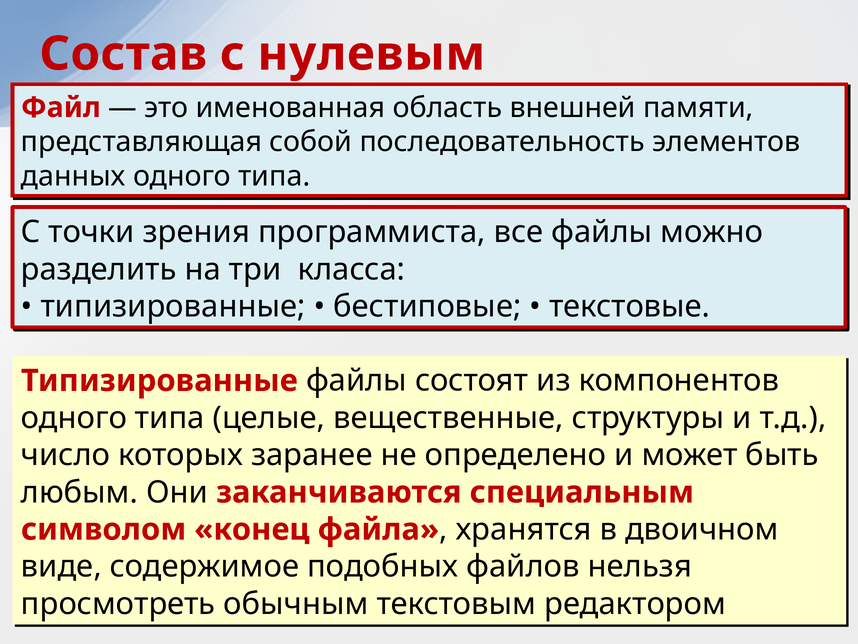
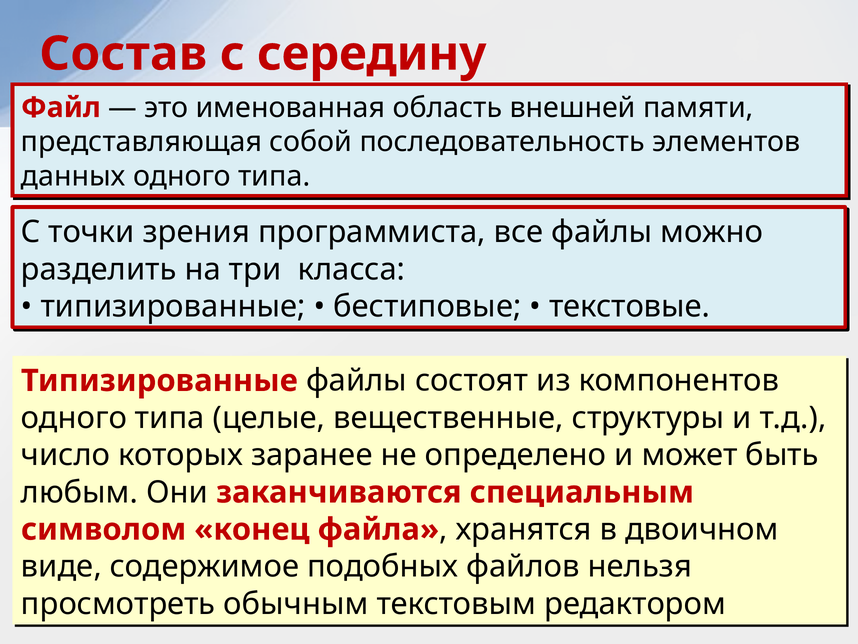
нулевым: нулевым -> середину (372, 54)
